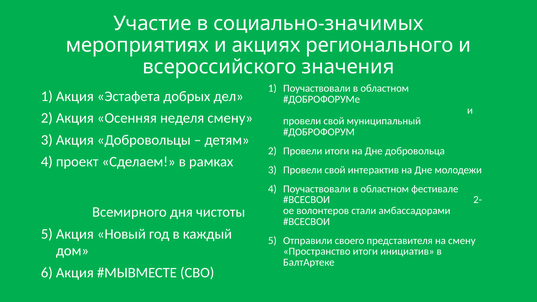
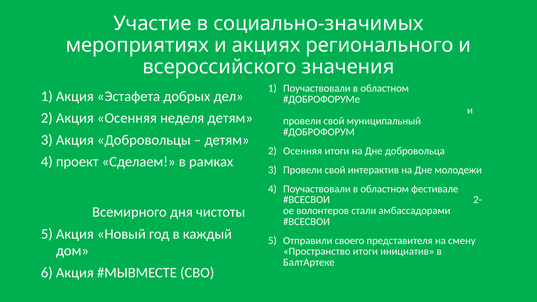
неделя смену: смену -> детям (230, 118)
Провели: Провели -> Осенняя (303, 151)
